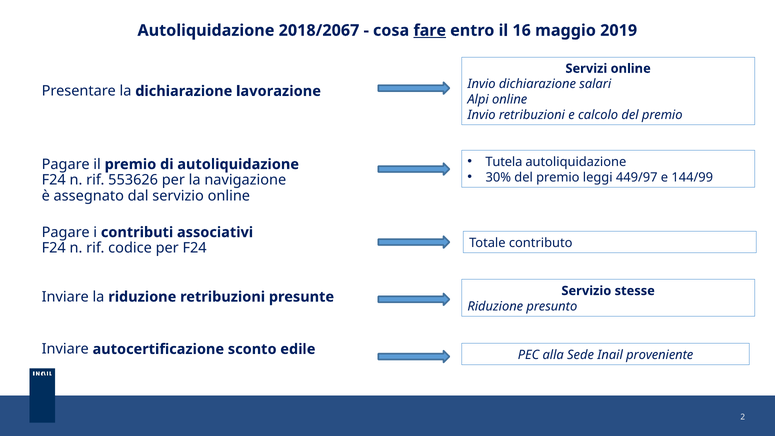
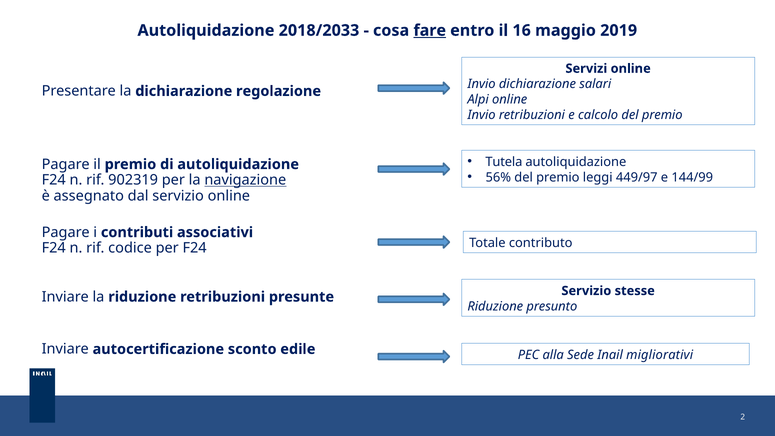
2018/2067: 2018/2067 -> 2018/2033 (319, 30)
lavorazione: lavorazione -> regolazione (279, 91)
30%: 30% -> 56% (498, 177)
553626: 553626 -> 902319 (133, 180)
navigazione underline: none -> present (245, 180)
proveniente: proveniente -> migliorativi (660, 355)
